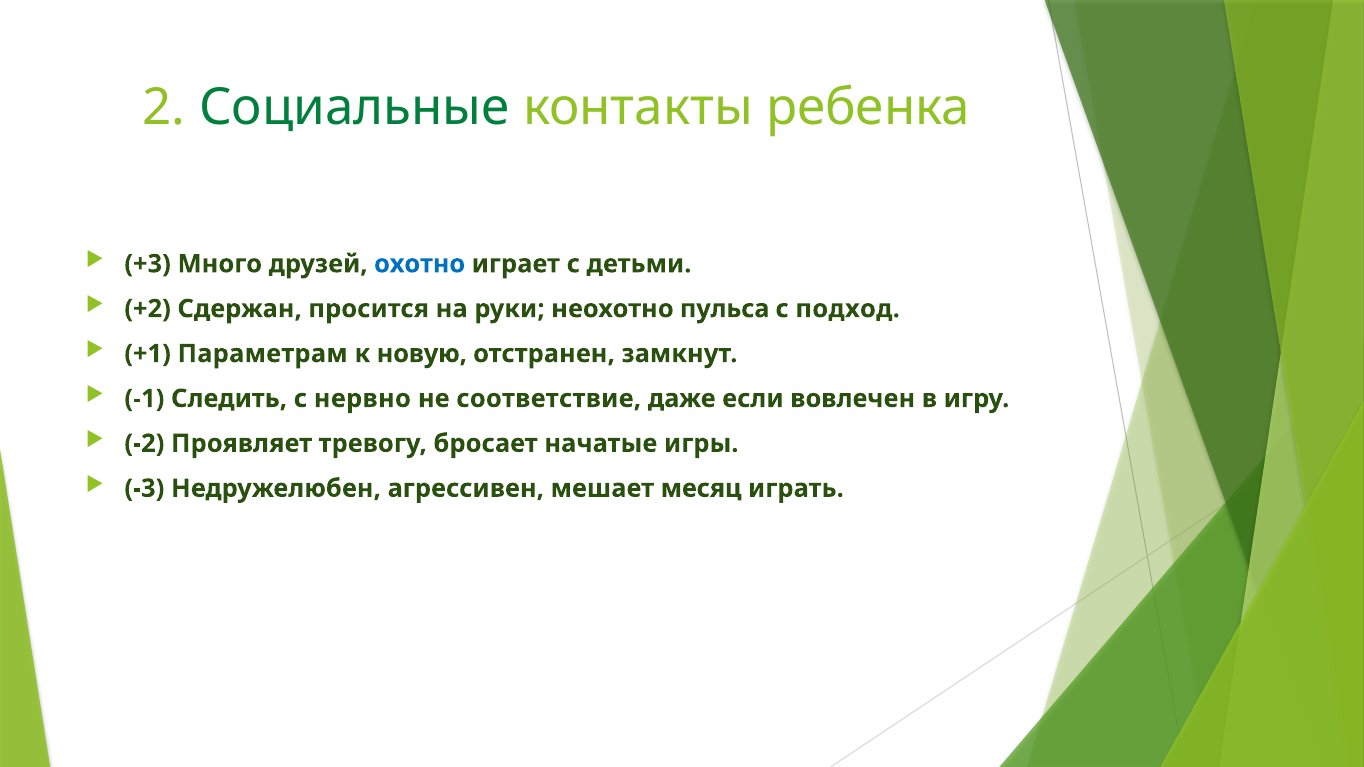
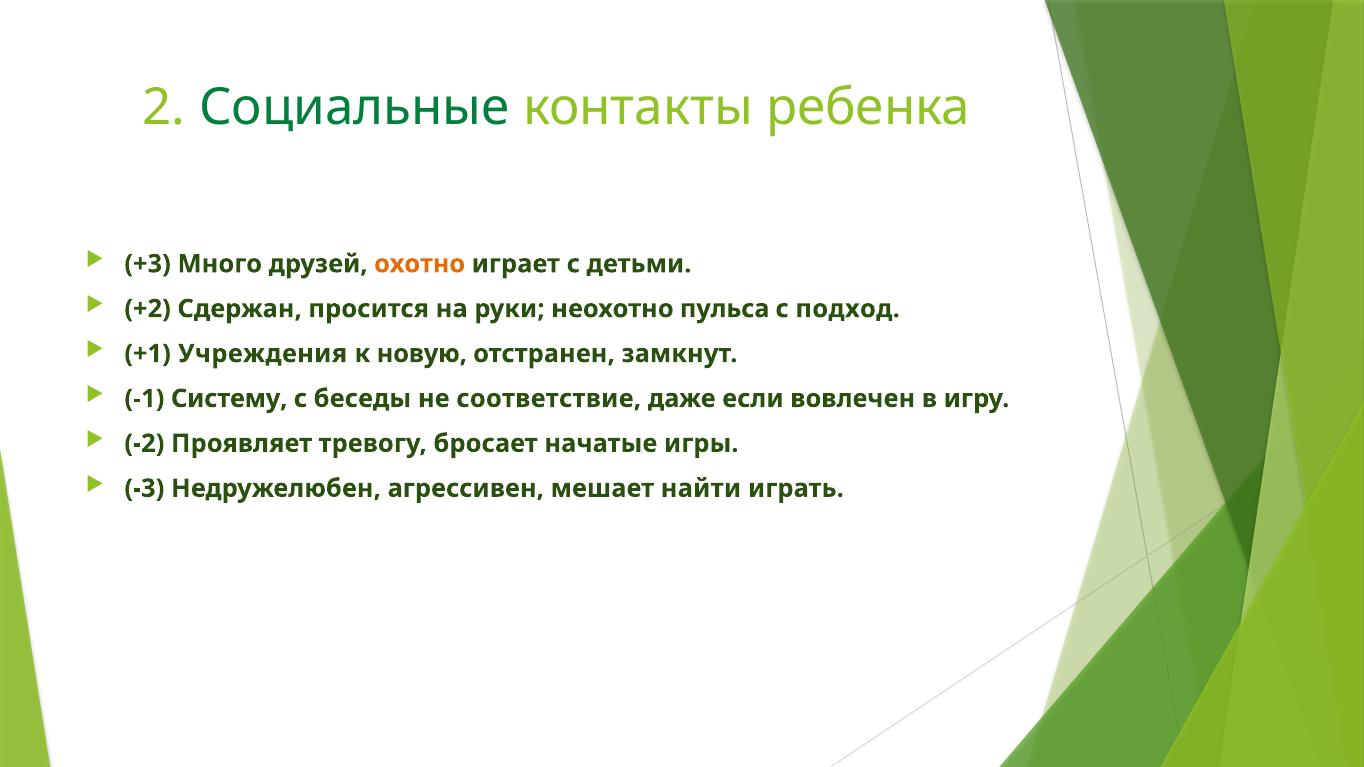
охотно colour: blue -> orange (420, 264)
Параметрам: Параметрам -> Учреждения (263, 354)
Следить: Следить -> Систему (229, 399)
нервно: нервно -> беседы (362, 399)
месяц: месяц -> найти (701, 489)
